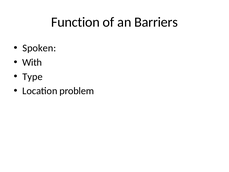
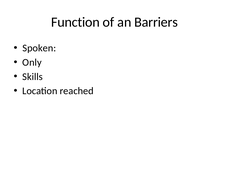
With: With -> Only (32, 62)
Type: Type -> Skills (33, 77)
problem: problem -> reached (77, 91)
